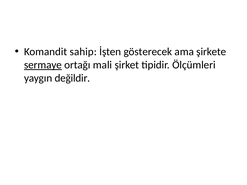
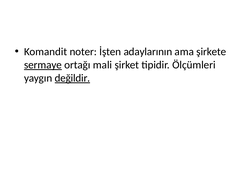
sahip: sahip -> noter (83, 52)
gösterecek: gösterecek -> adaylarının (148, 52)
değildir underline: none -> present (72, 78)
